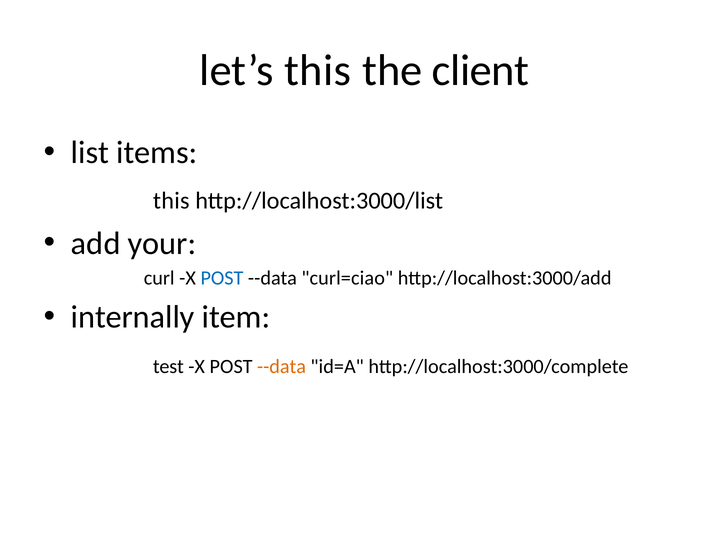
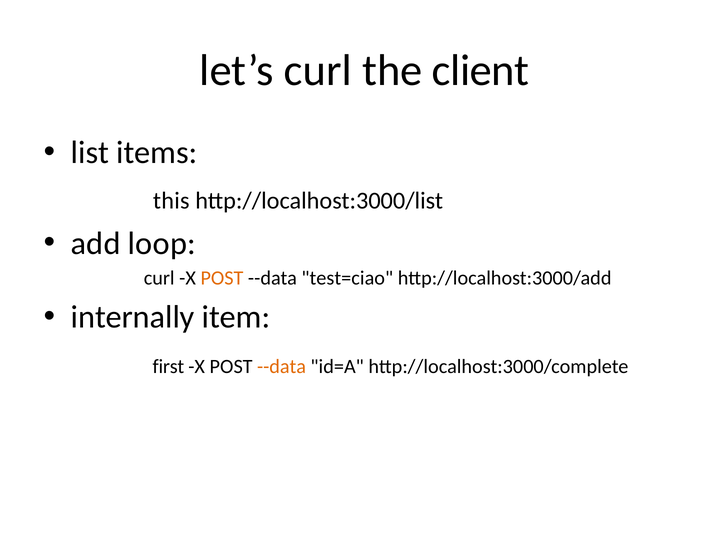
let’s this: this -> curl (318, 70)
your: your -> loop (162, 243)
POST colour: blue -> orange (222, 278)
curl=ciao: curl=ciao -> test=ciao (347, 278)
test: test -> first (168, 366)
